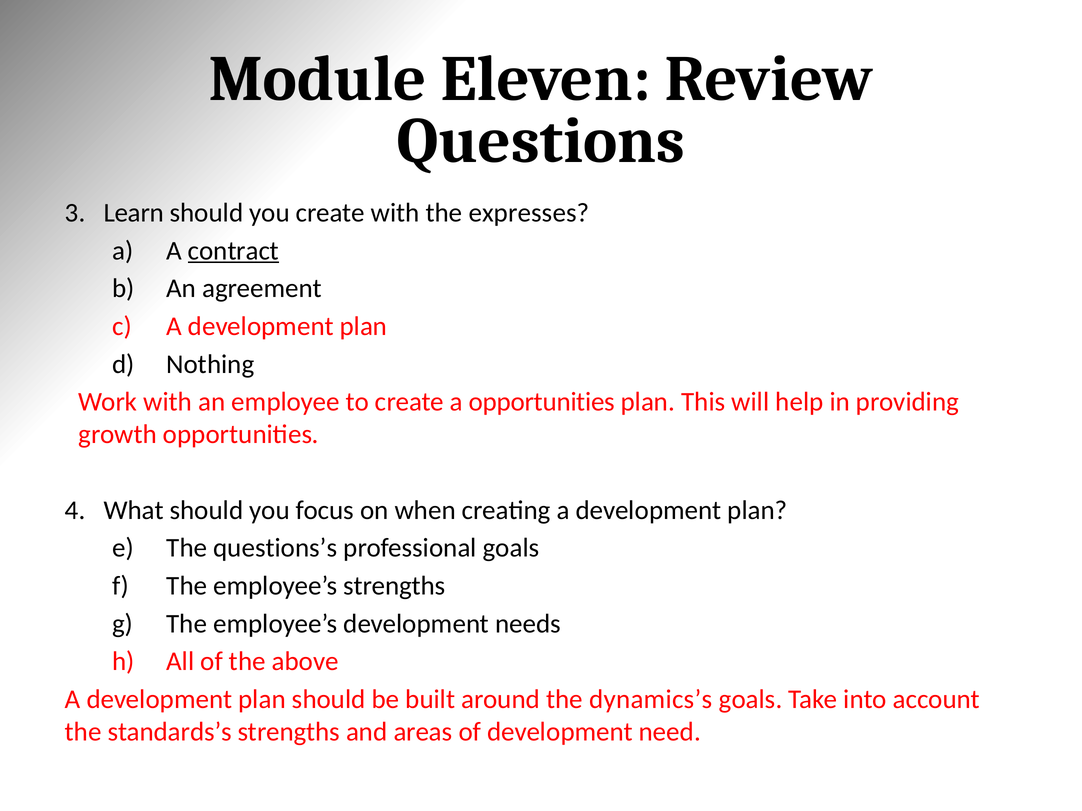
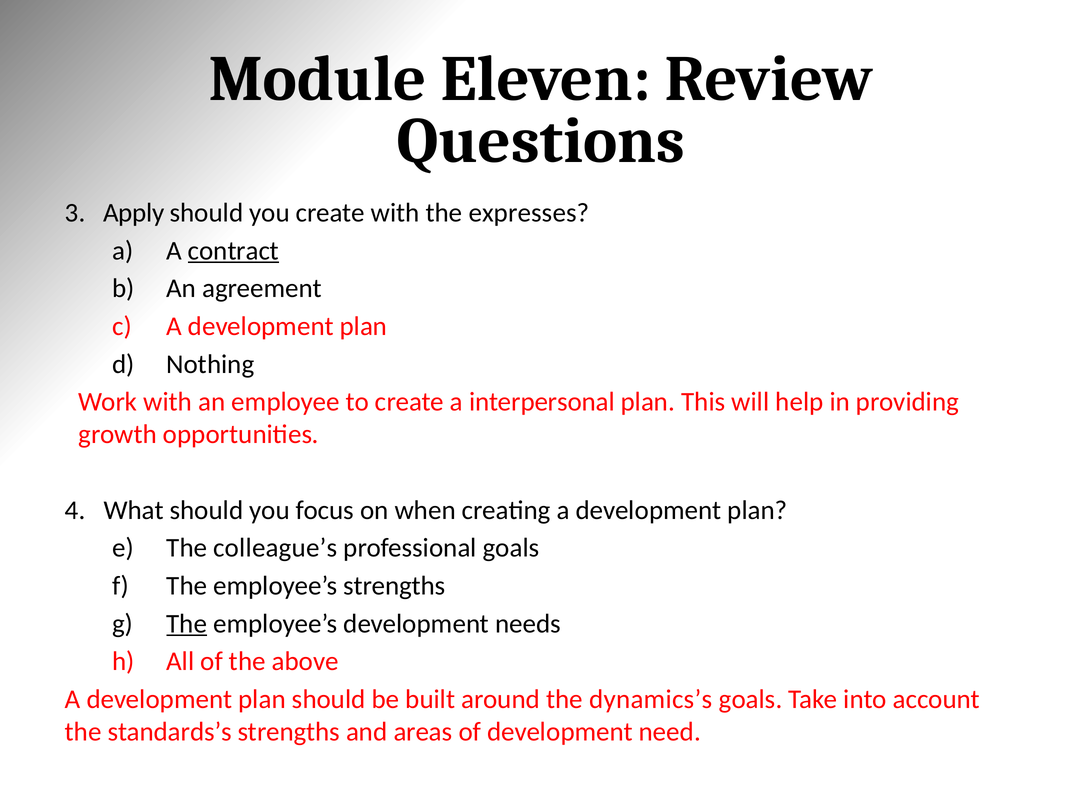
Learn: Learn -> Apply (134, 213)
a opportunities: opportunities -> interpersonal (542, 402)
questions’s: questions’s -> colleague’s (275, 548)
The underline: none -> present (187, 624)
